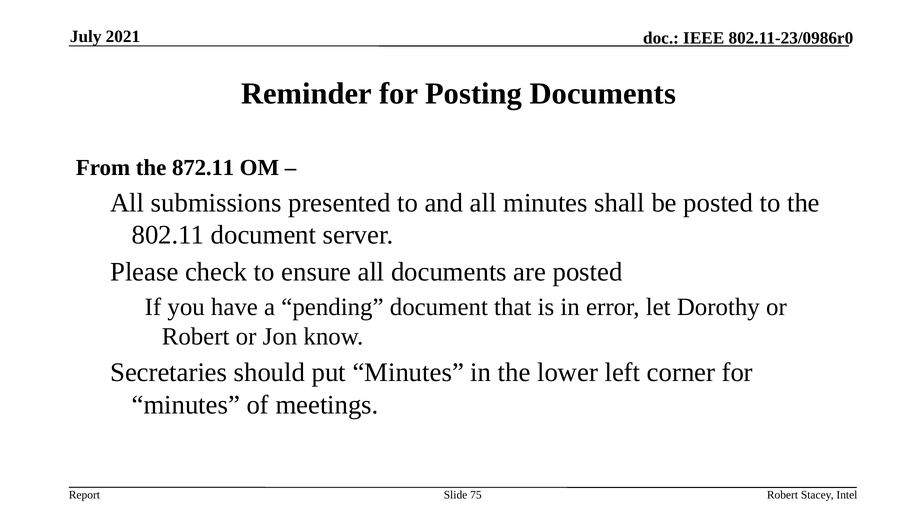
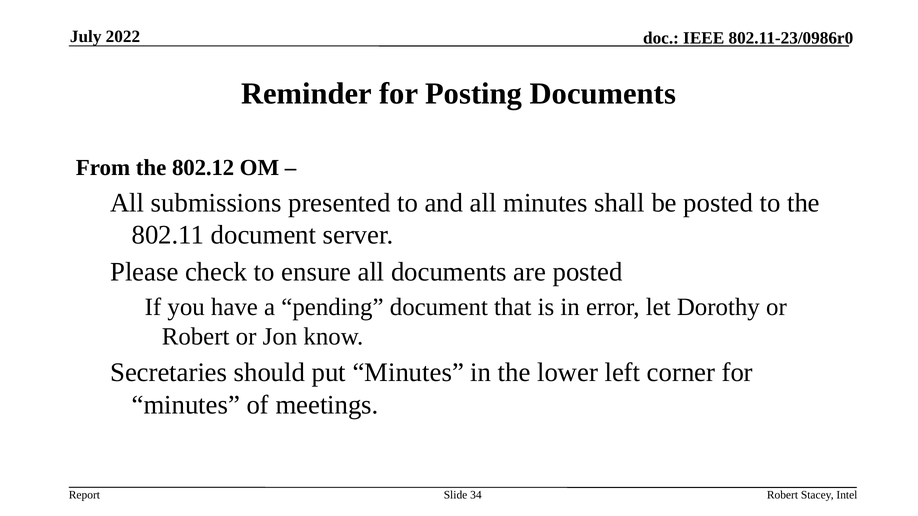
2021: 2021 -> 2022 (123, 36)
872.11: 872.11 -> 802.12 (203, 168)
75: 75 -> 34 (476, 495)
